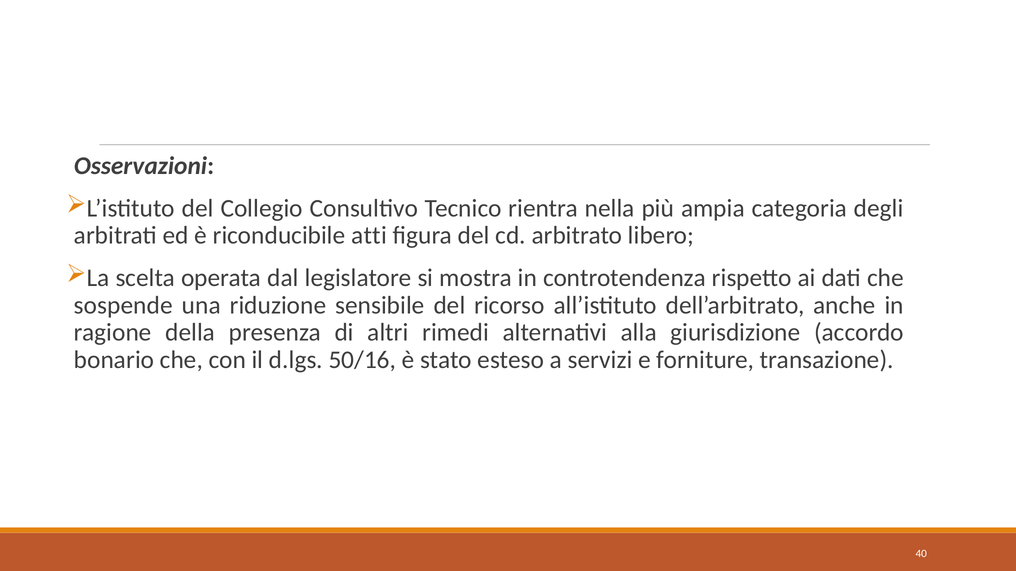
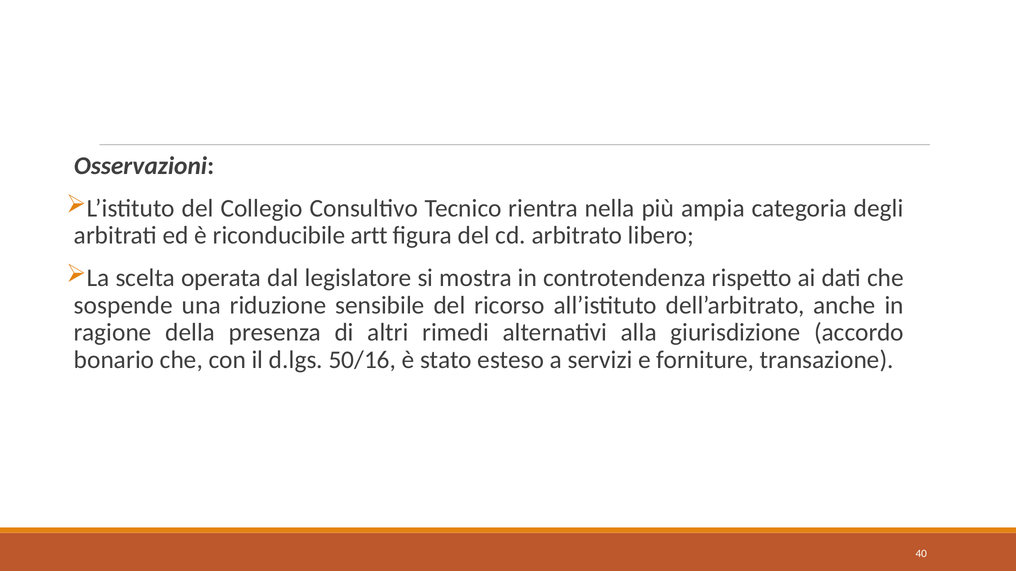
atti: atti -> artt (369, 236)
